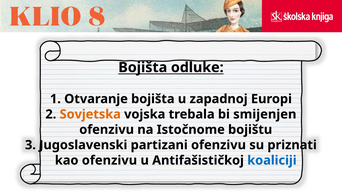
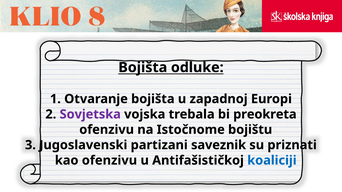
Sovjetska colour: orange -> purple (90, 114)
smijenjen: smijenjen -> preokreta (265, 114)
partizani ofenzivu: ofenzivu -> saveznik (219, 145)
